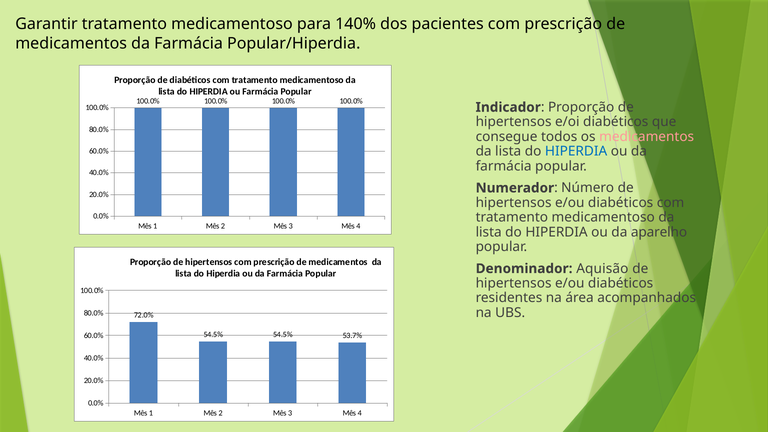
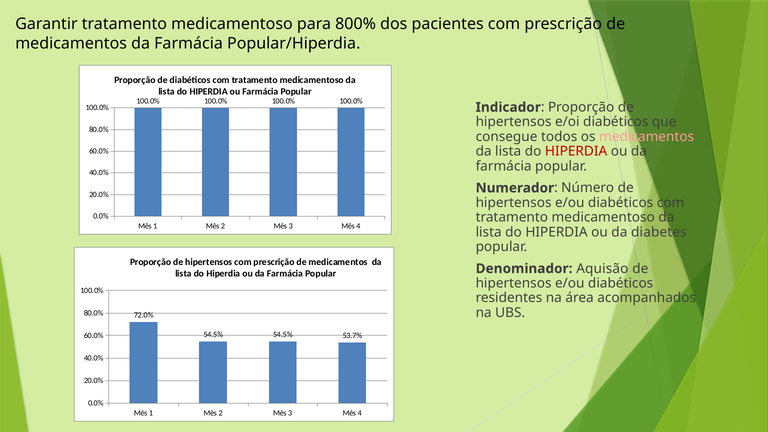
140%: 140% -> 800% (356, 24)
HIPERDIA colour: blue -> red (576, 151)
aparelho: aparelho -> diabetes (659, 232)
